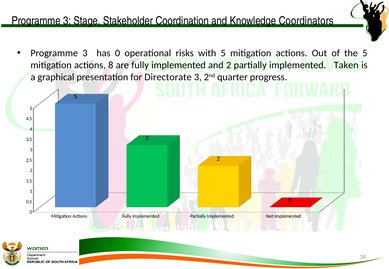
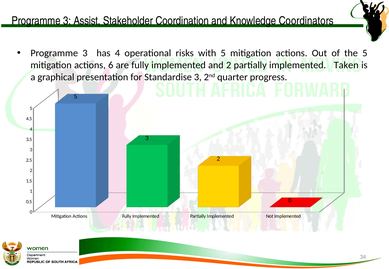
Stage: Stage -> Assist (87, 21)
has 0: 0 -> 4 (117, 53)
8: 8 -> 6 (111, 65)
Directorate: Directorate -> Standardise (168, 77)
